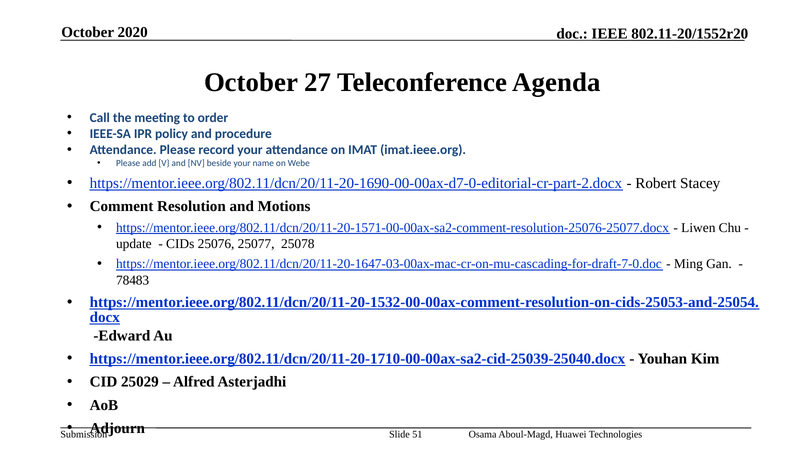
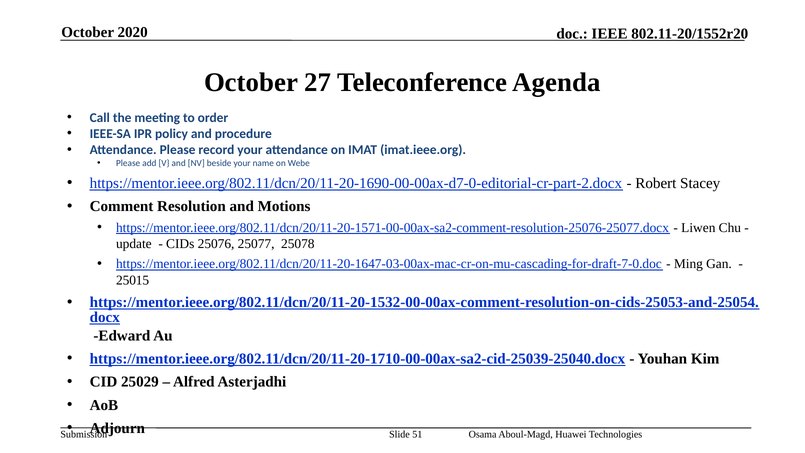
78483: 78483 -> 25015 (133, 280)
